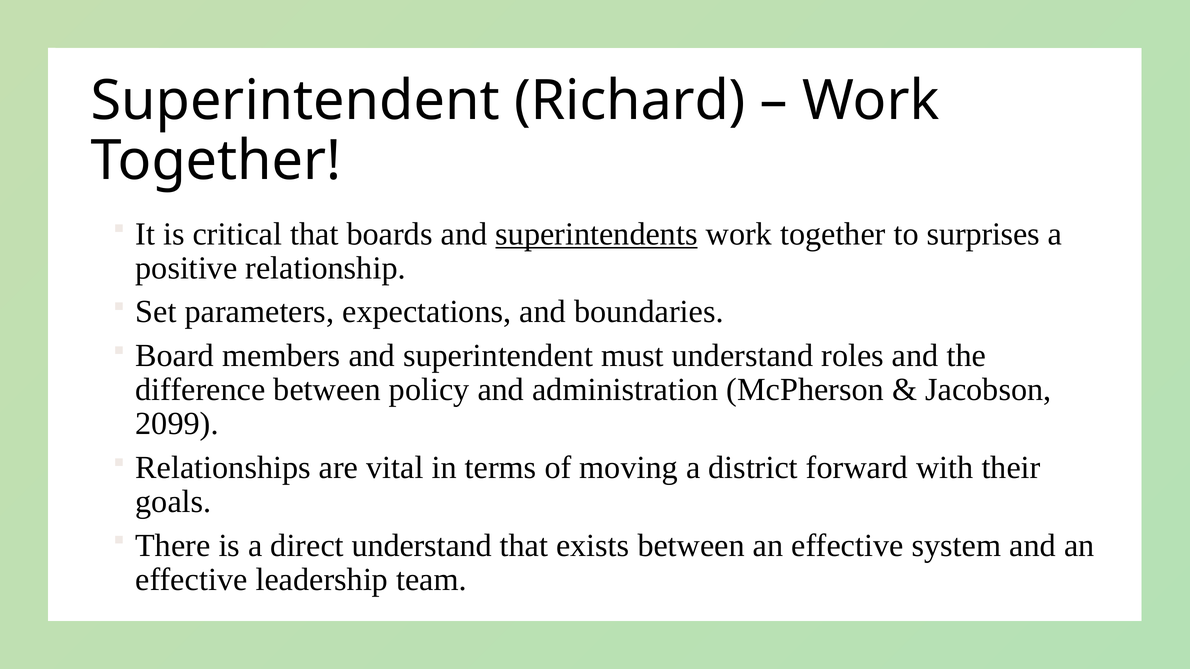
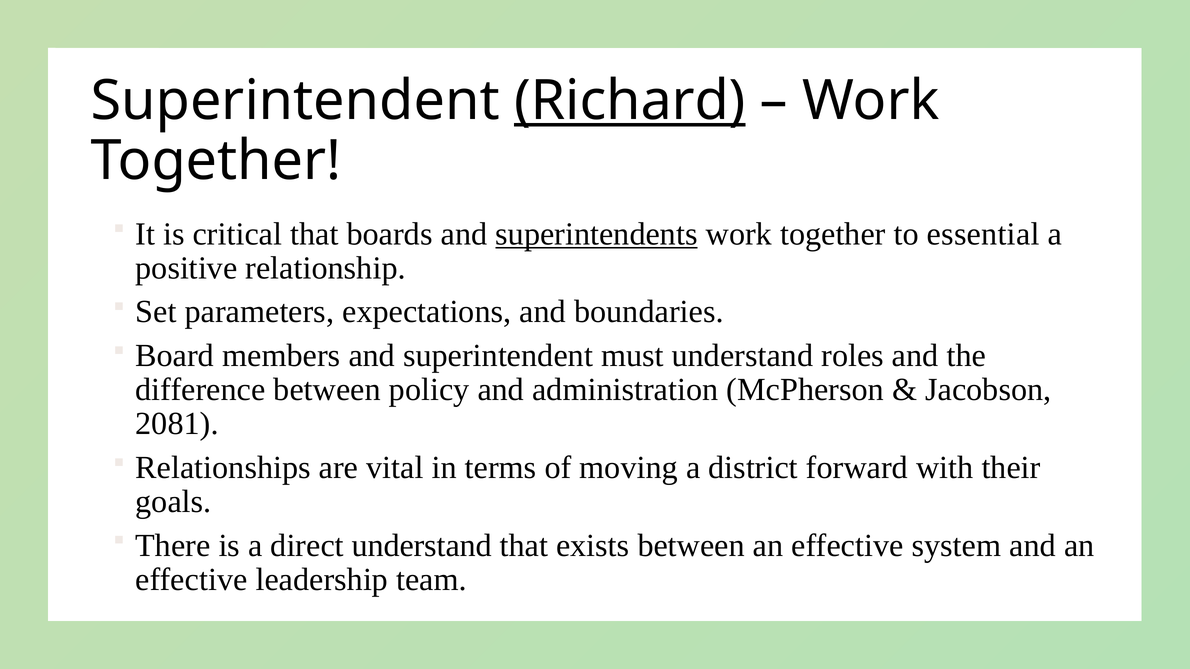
Richard underline: none -> present (630, 101)
surprises: surprises -> essential (983, 234)
2099: 2099 -> 2081 (177, 424)
